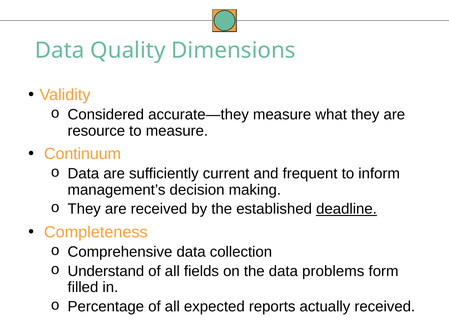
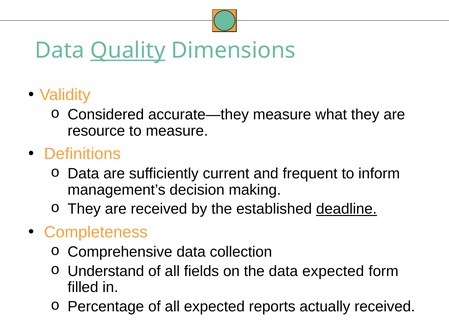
Quality underline: none -> present (128, 51)
Continuum: Continuum -> Definitions (82, 154)
data problems: problems -> expected (333, 272)
